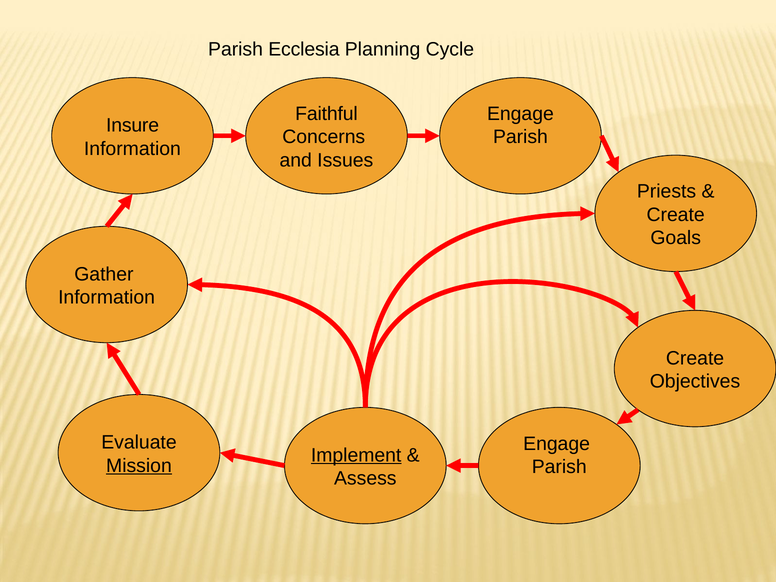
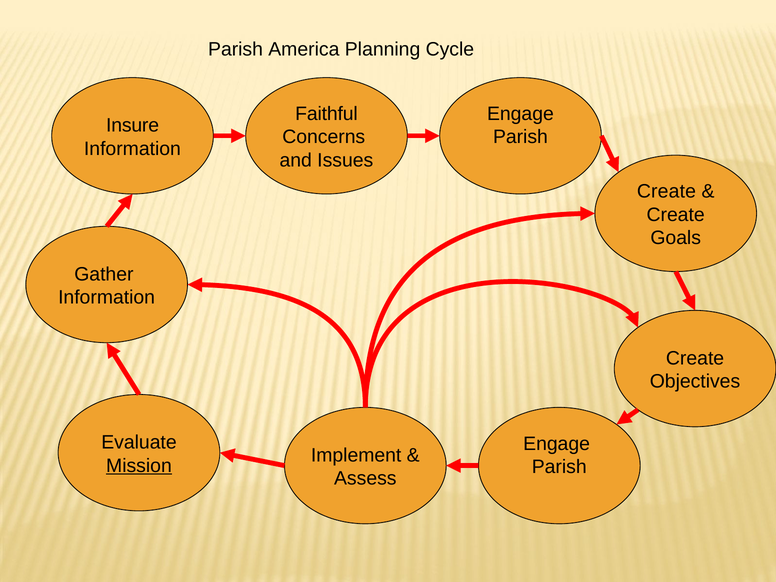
Ecclesia: Ecclesia -> America (304, 49)
Priests: Priests -> Create (666, 191)
Implement underline: present -> none (356, 455)
